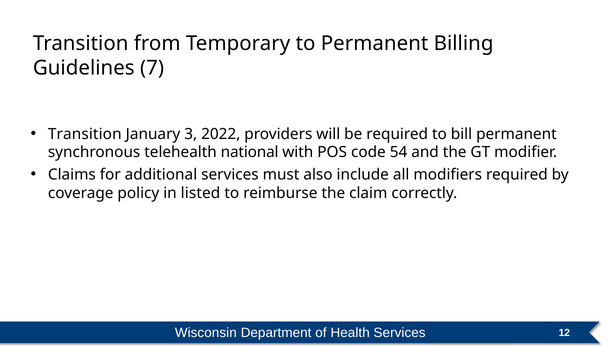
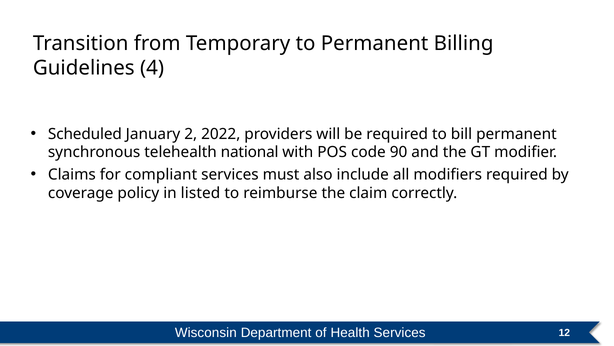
7: 7 -> 4 (152, 68)
Transition: Transition -> Scheduled (85, 134)
3: 3 -> 2 (191, 134)
54: 54 -> 90 (399, 152)
additional: additional -> compliant (161, 174)
